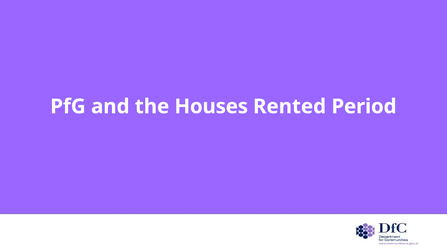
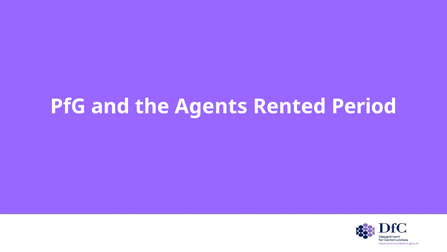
Houses: Houses -> Agents (211, 106)
